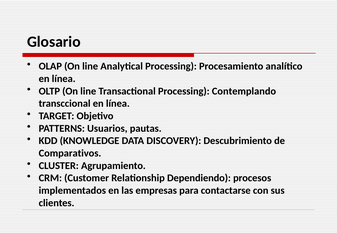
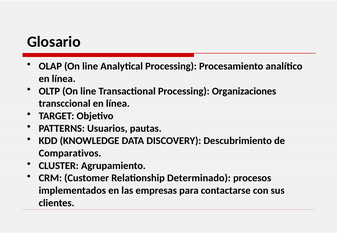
Contemplando: Contemplando -> Organizaciones (244, 91)
Dependiendo: Dependiendo -> Determinado (199, 178)
